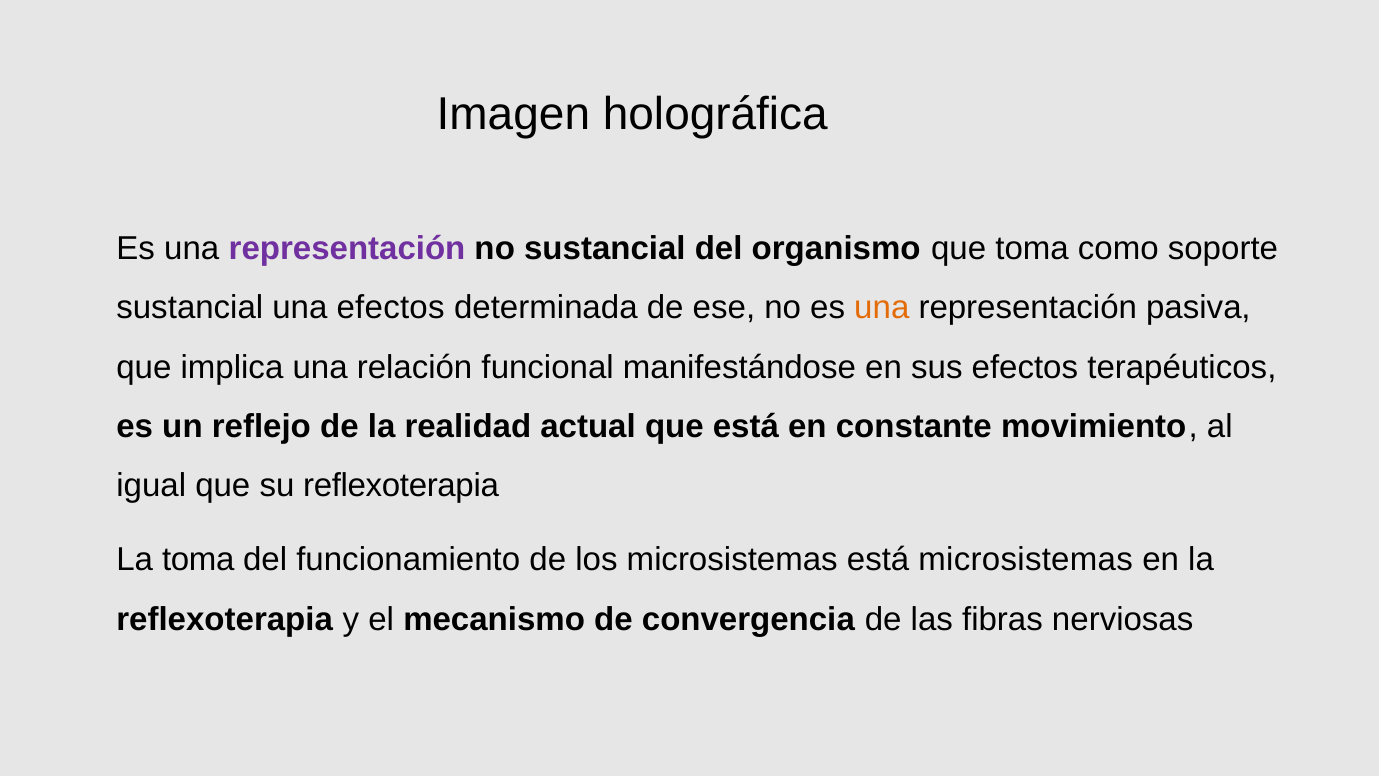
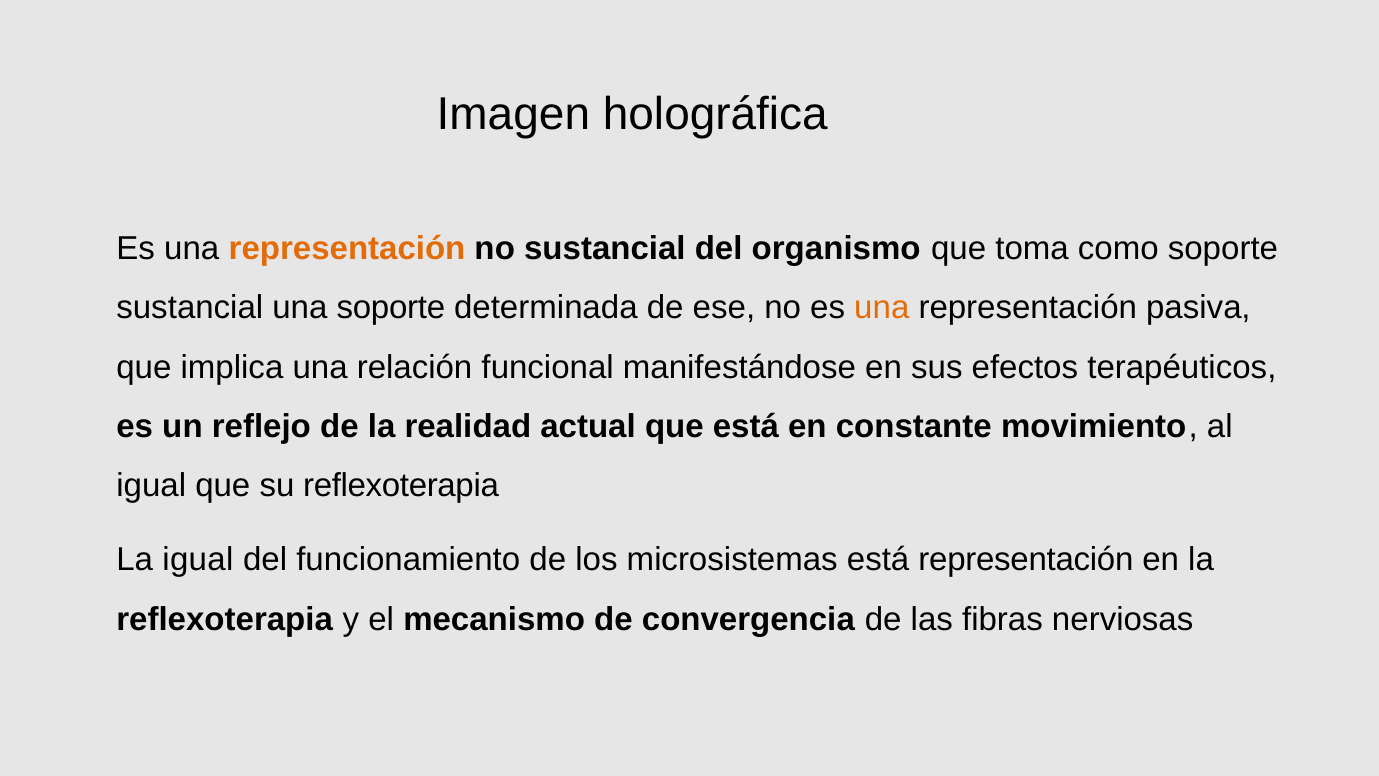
representación colour: purple -> orange (347, 248)
una efectos: efectos -> soporte (391, 308)
La toma: toma -> igual (198, 560)
está microsistemas: microsistemas -> representación (1026, 560)
